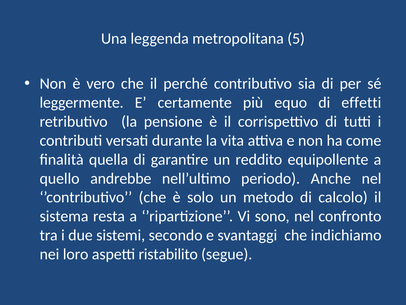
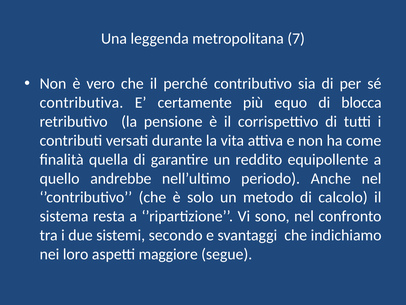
5: 5 -> 7 (296, 39)
leggermente: leggermente -> contributiva (81, 103)
effetti: effetti -> blocca (361, 103)
ristabilito: ristabilito -> maggiore (168, 254)
